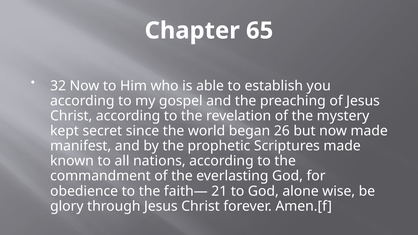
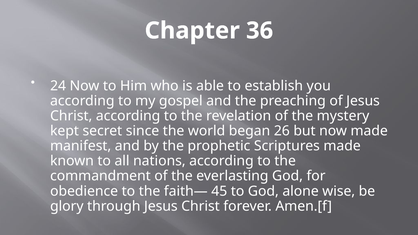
65: 65 -> 36 (260, 31)
32: 32 -> 24 (58, 86)
21: 21 -> 45 (219, 191)
